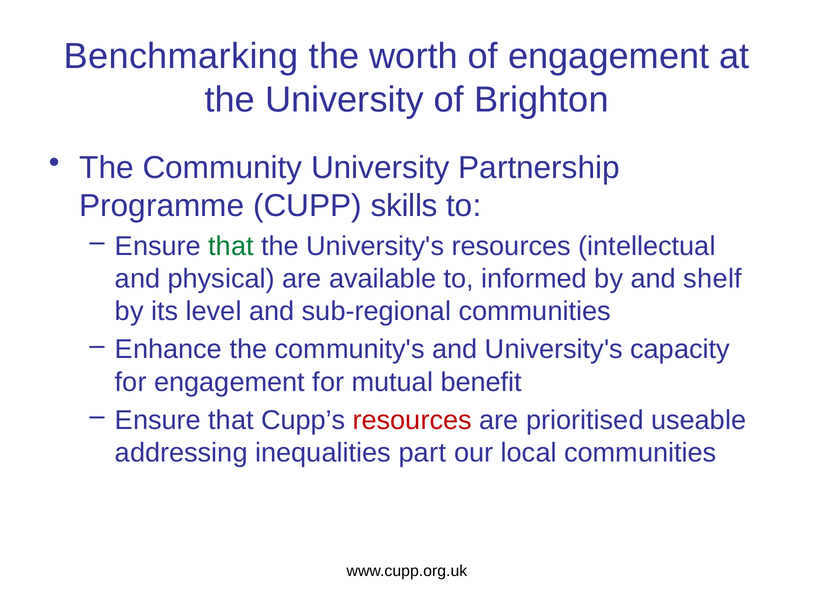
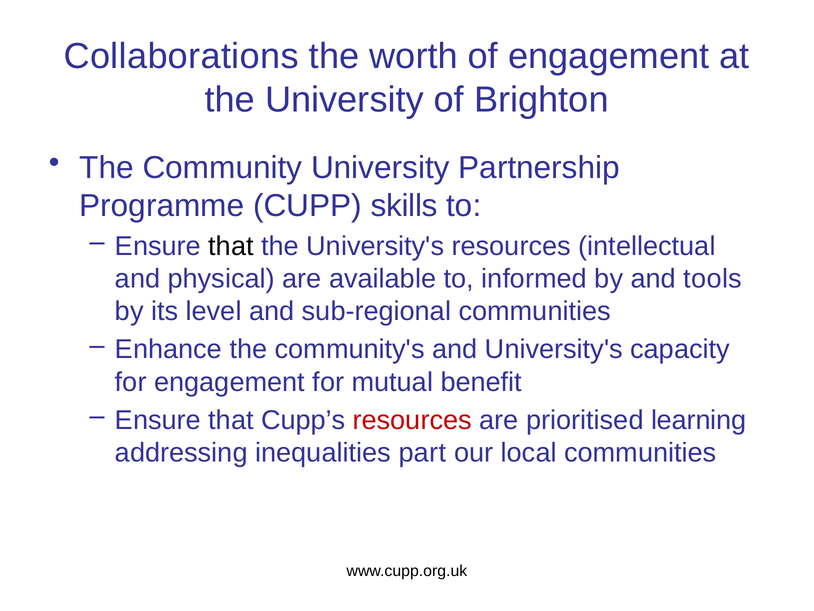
Benchmarking: Benchmarking -> Collaborations (181, 56)
that colour: green -> black (231, 246)
shelf: shelf -> tools (713, 279)
useable: useable -> learning (699, 420)
